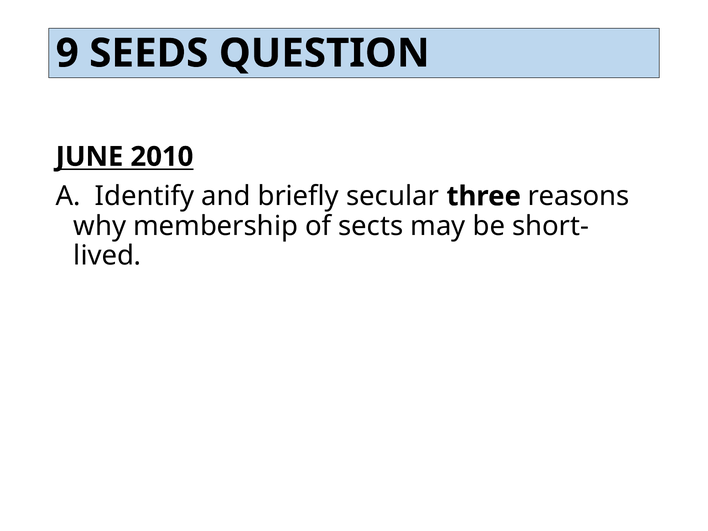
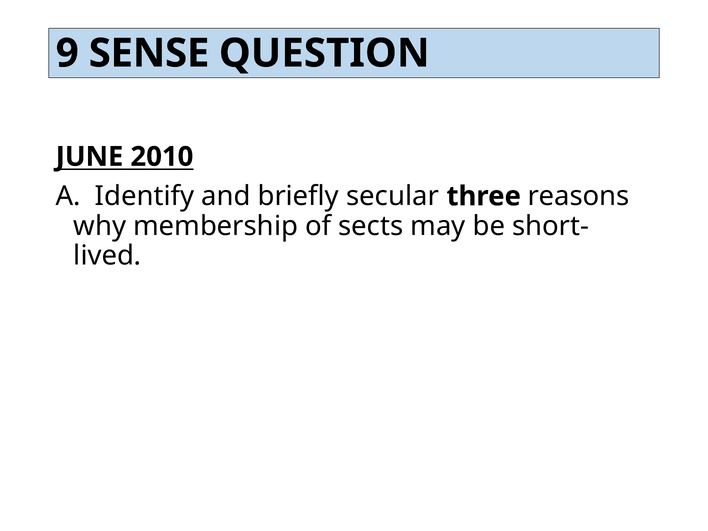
SEEDS: SEEDS -> SENSE (149, 53)
